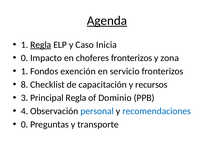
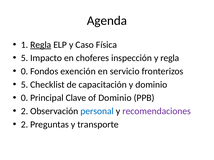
Agenda underline: present -> none (107, 21)
Inicia: Inicia -> Física (107, 45)
0: 0 -> 5 (24, 58)
choferes fronterizos: fronterizos -> inspección (132, 58)
y zona: zona -> regla (170, 58)
1: 1 -> 0 (24, 72)
8: 8 -> 5 (24, 85)
y recursos: recursos -> dominio (151, 85)
3: 3 -> 0 (24, 98)
Principal Regla: Regla -> Clave (76, 98)
4: 4 -> 2 (24, 111)
recomendaciones colour: blue -> purple (157, 111)
0: 0 -> 2 (24, 125)
